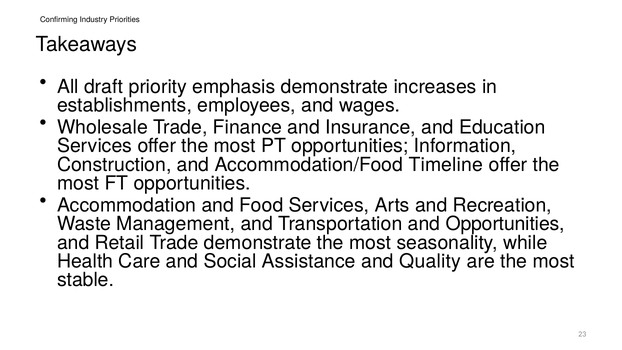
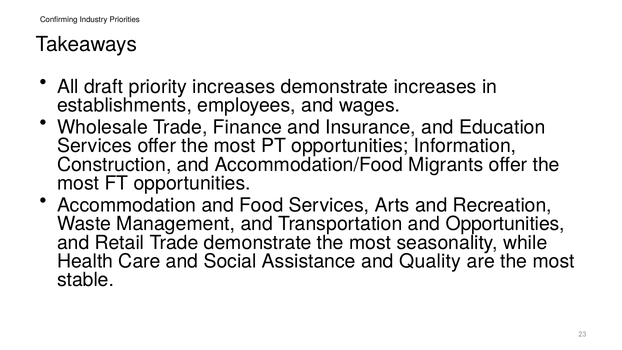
priority emphasis: emphasis -> increases (234, 87)
Timeline: Timeline -> Migrants (446, 165)
